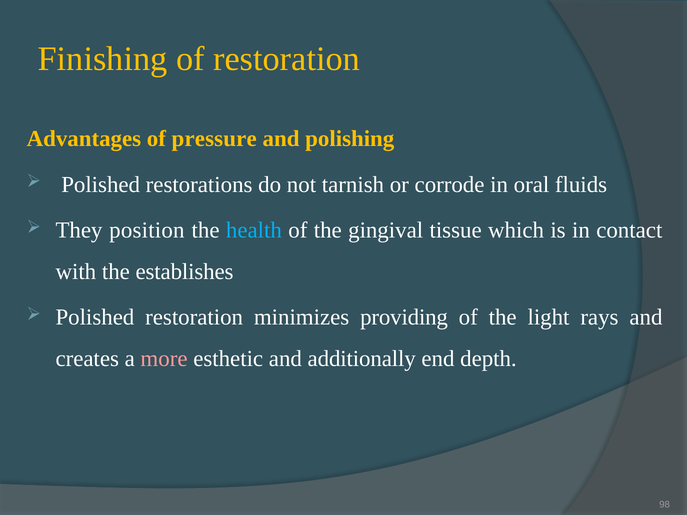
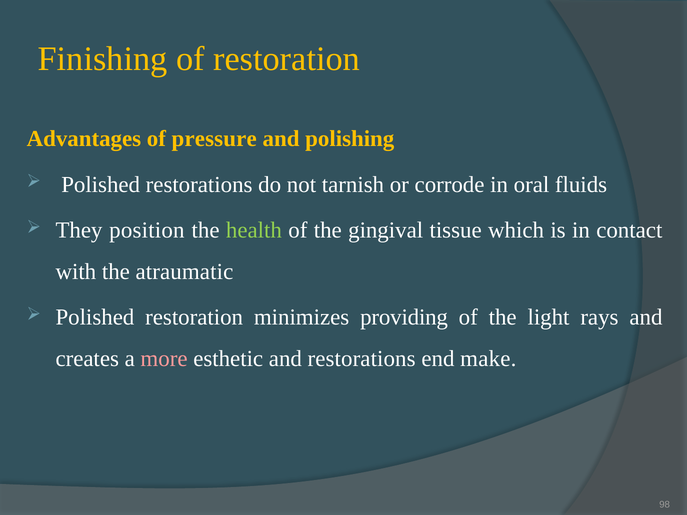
health colour: light blue -> light green (254, 231)
establishes: establishes -> atraumatic (184, 272)
and additionally: additionally -> restorations (362, 359)
depth: depth -> make (488, 359)
